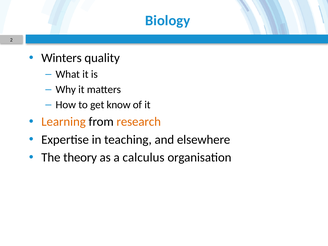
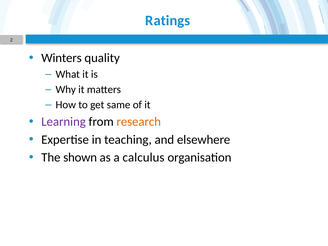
Biology: Biology -> Ratings (168, 21)
know: know -> same (119, 105)
Learning colour: orange -> purple (64, 122)
theory: theory -> shown (80, 158)
